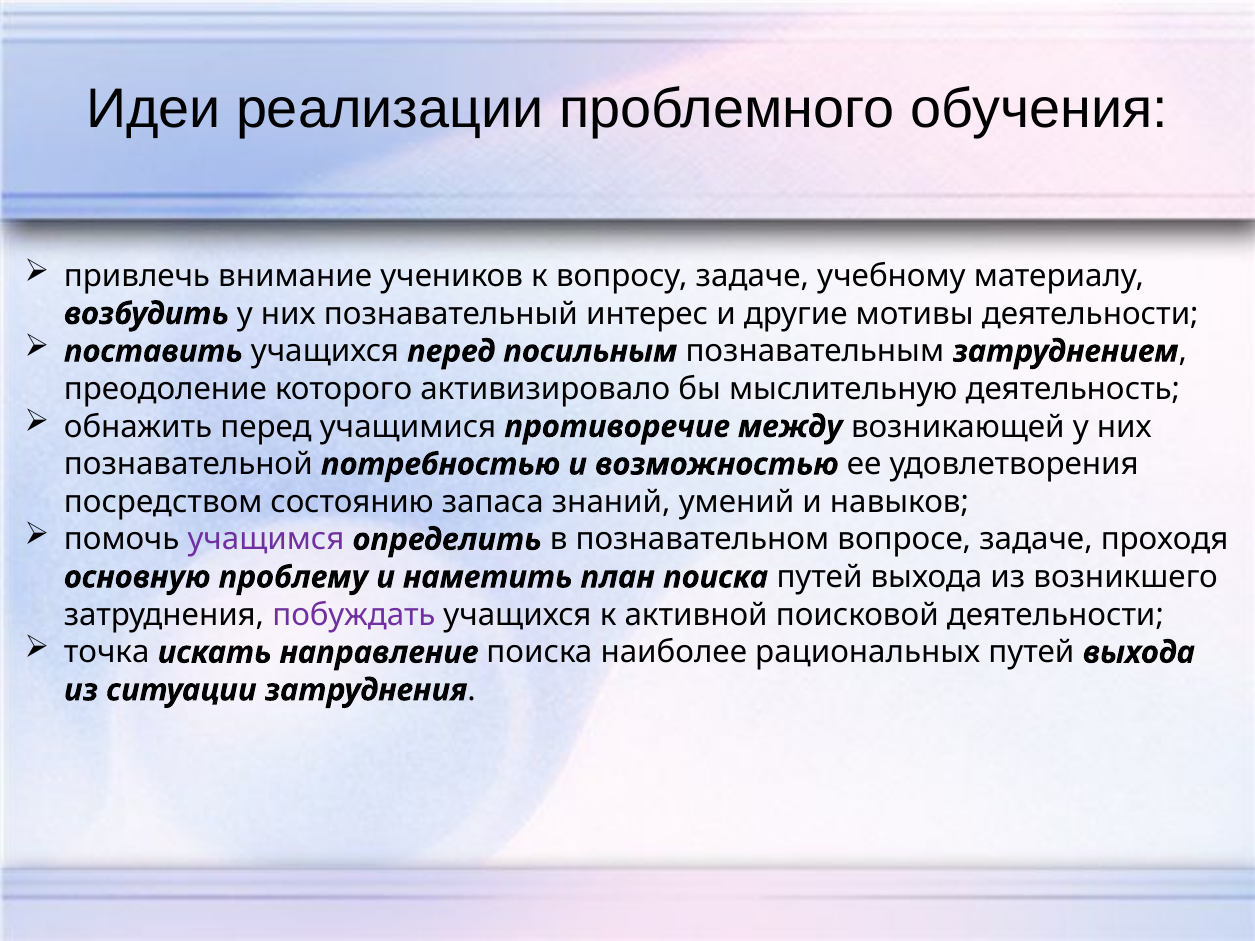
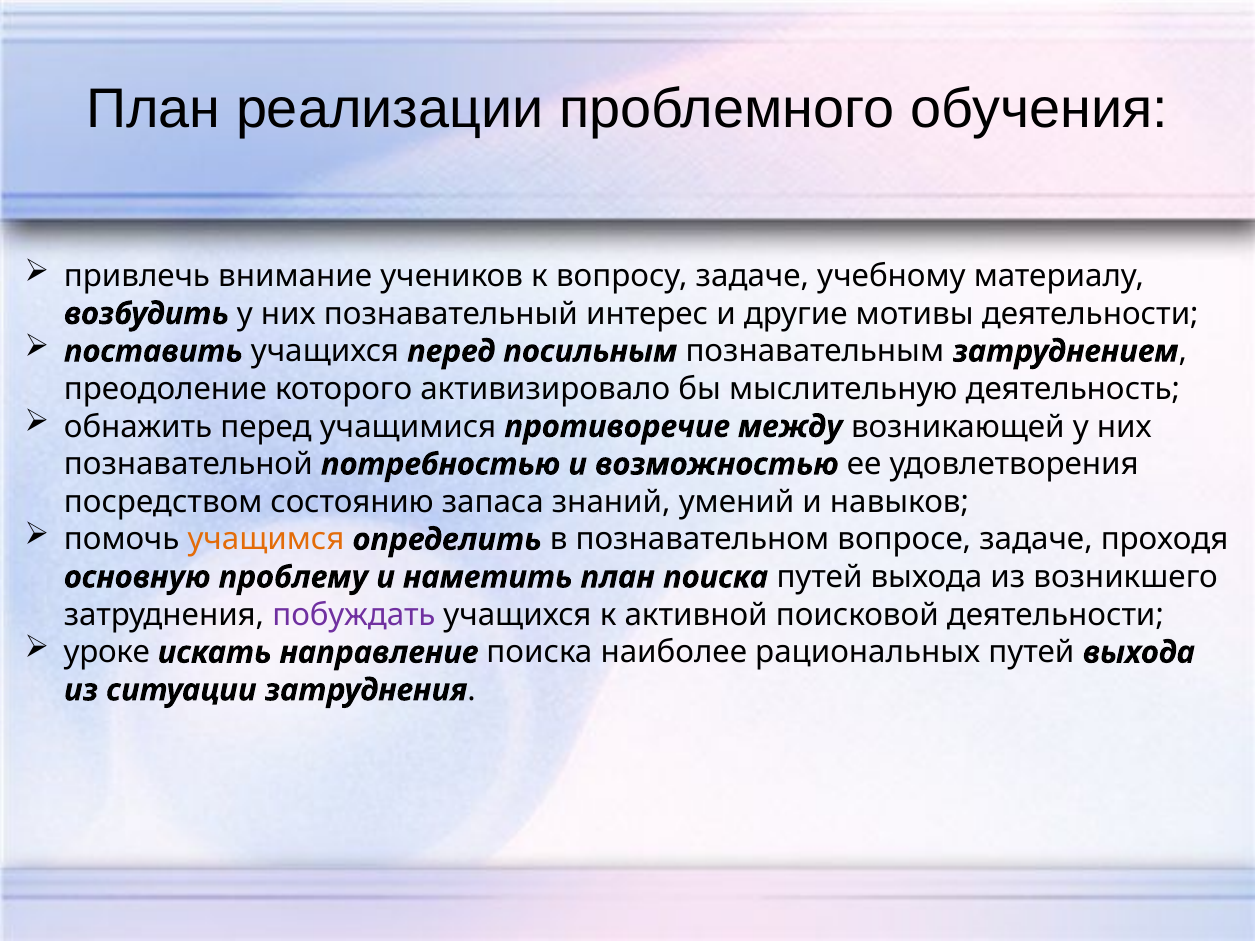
Идеи: Идеи -> План (153, 109)
учащимся colour: purple -> orange (266, 540)
точка: точка -> уроке (107, 653)
